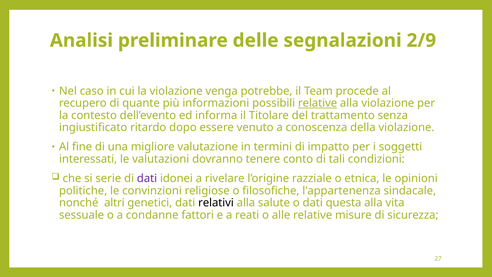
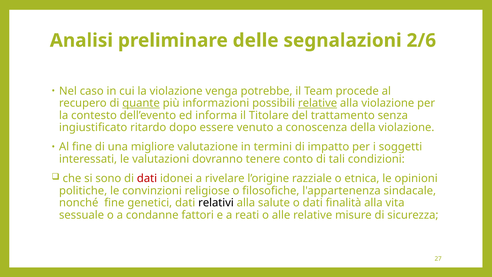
2/9: 2/9 -> 2/6 (421, 40)
quante underline: none -> present (141, 103)
serie: serie -> sono (108, 178)
dati colour: purple -> red (147, 178)
nonché altri: altri -> fine (114, 203)
questa: questa -> finalità (344, 203)
